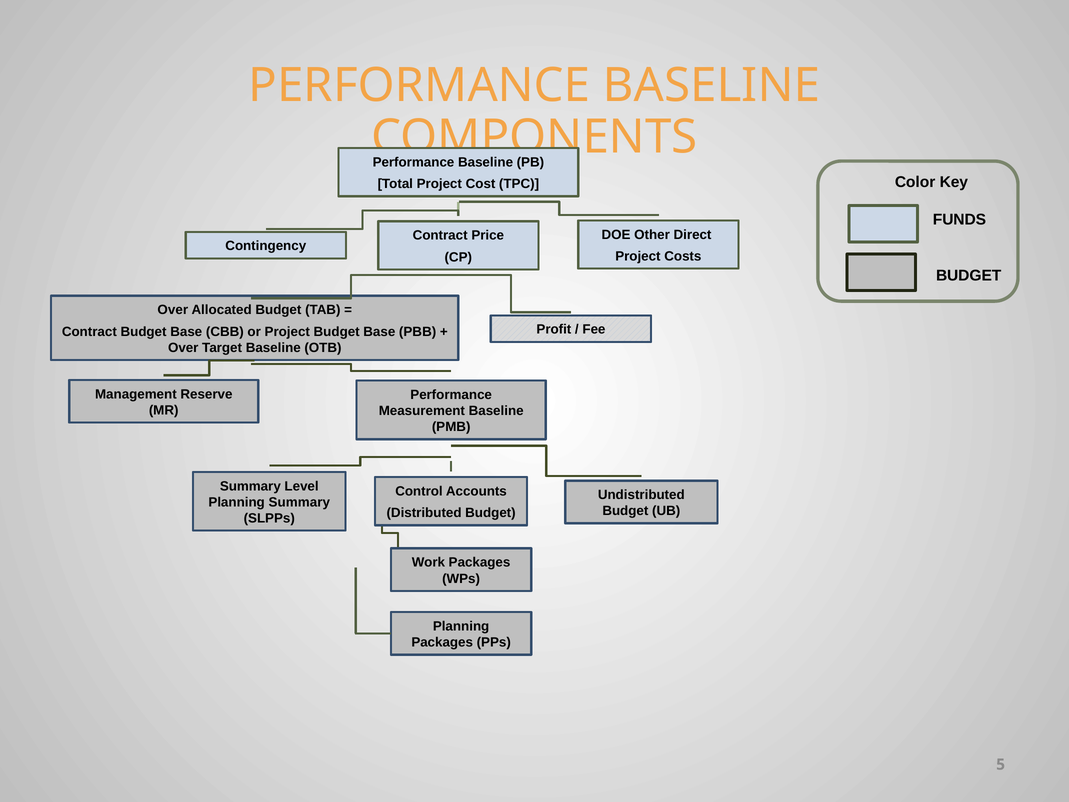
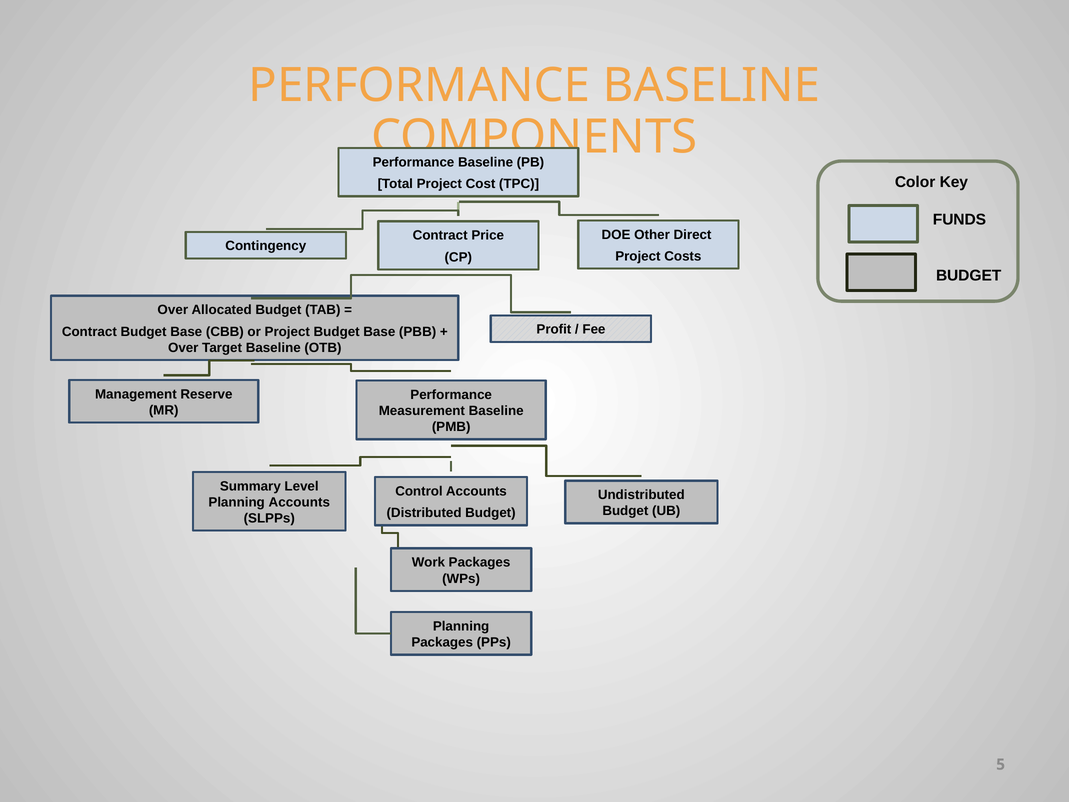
Planning Summary: Summary -> Accounts (299, 502)
